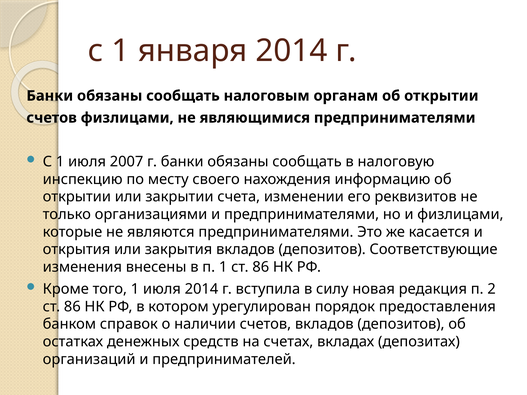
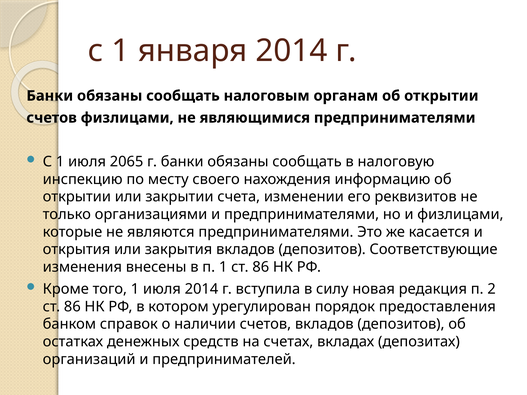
2007: 2007 -> 2065 (127, 162)
